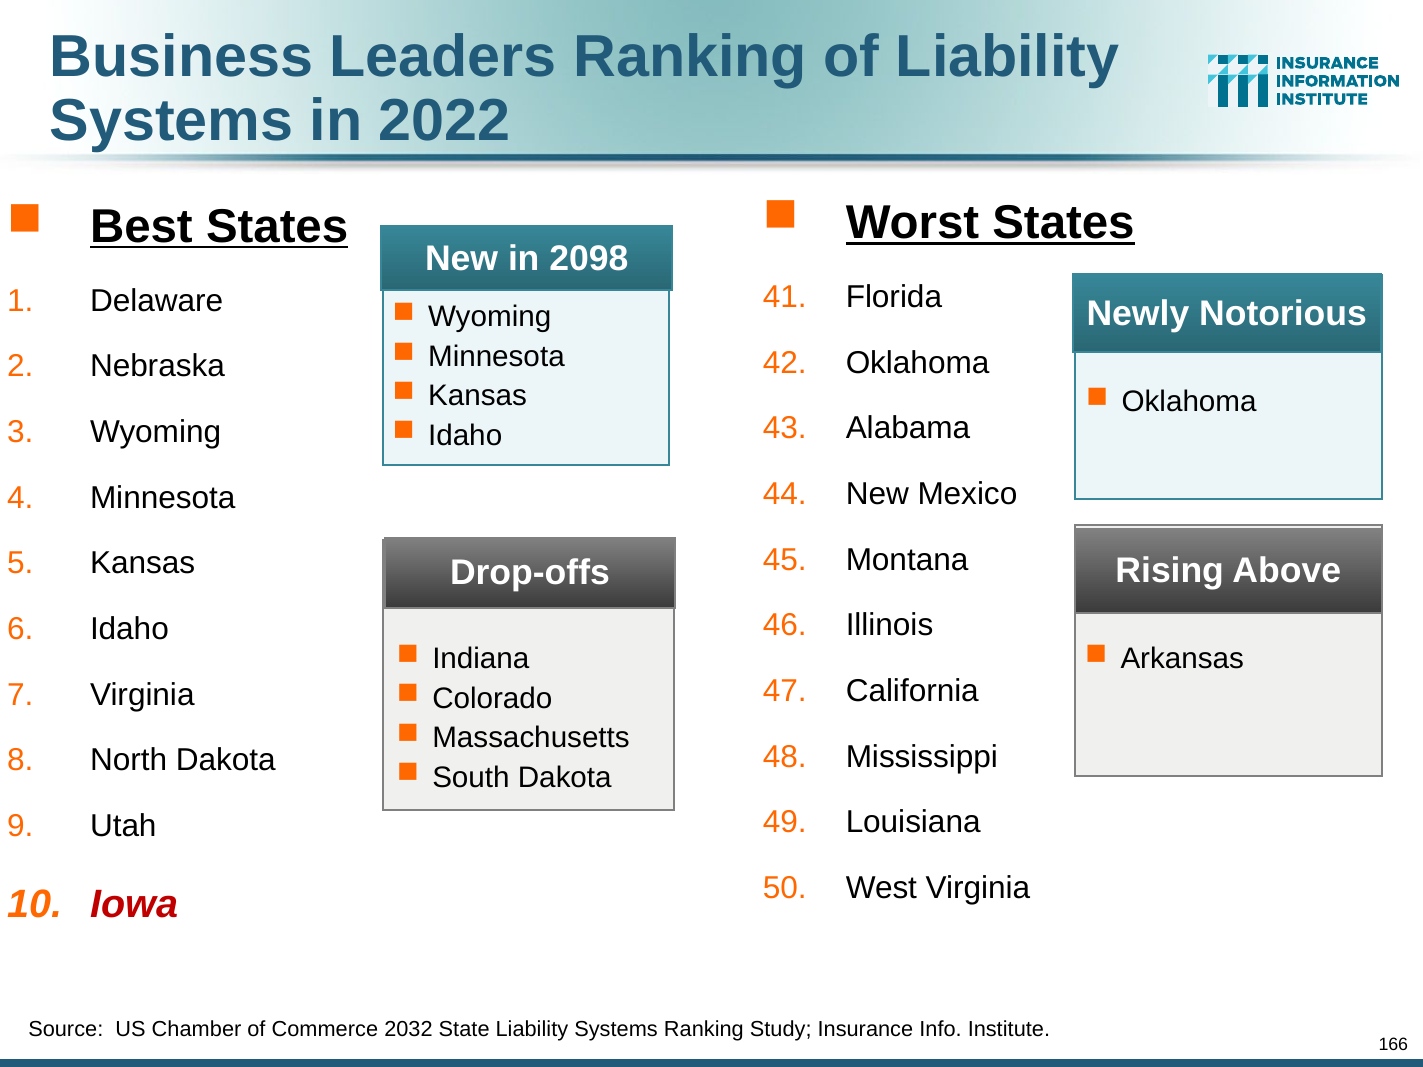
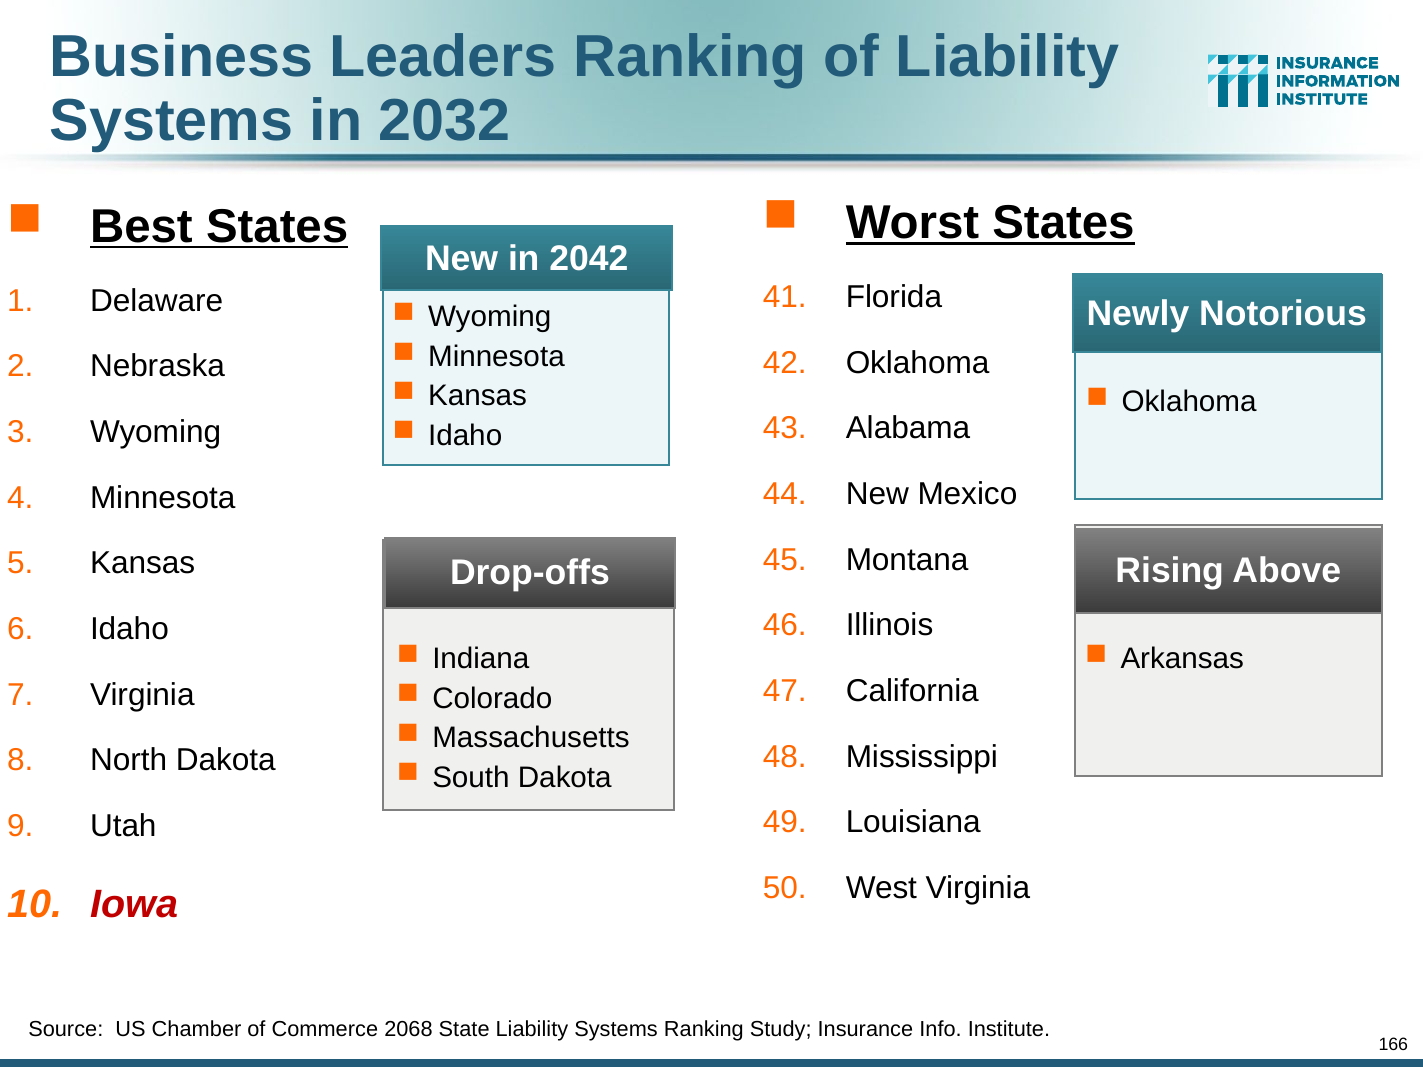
2022: 2022 -> 2032 (445, 121)
2098: 2098 -> 2042 (589, 259)
2032: 2032 -> 2068 (408, 1030)
